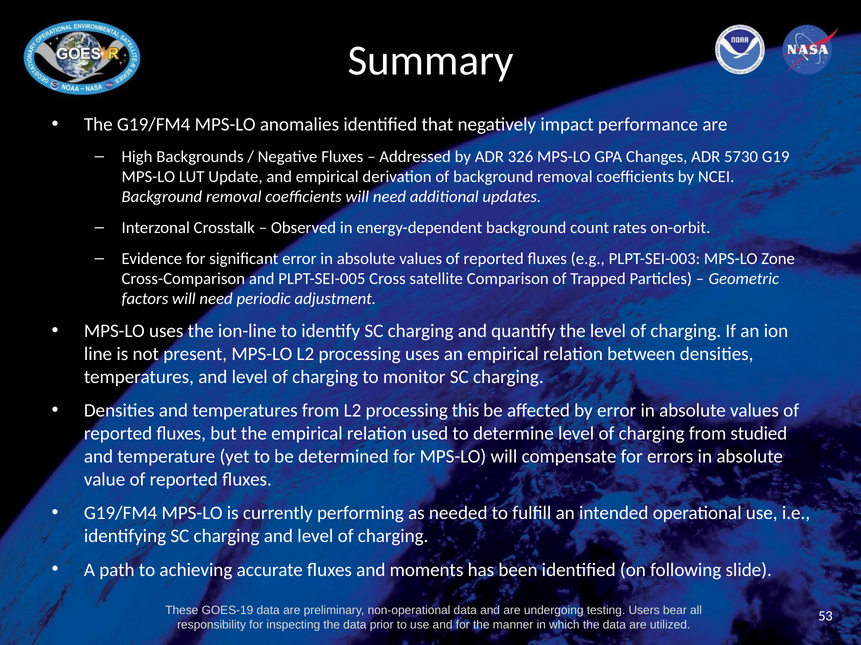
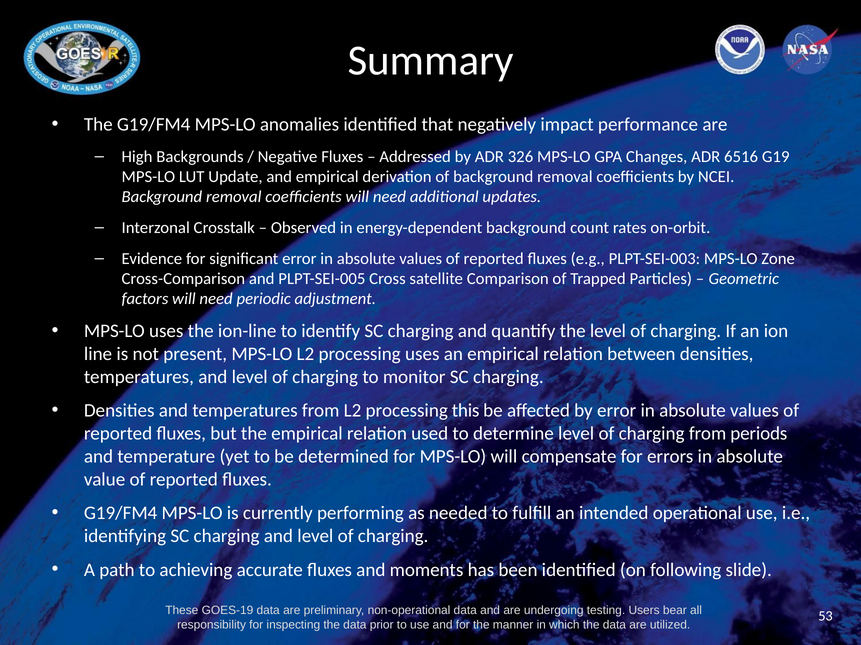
5730: 5730 -> 6516 (741, 157)
studied: studied -> periods (759, 434)
